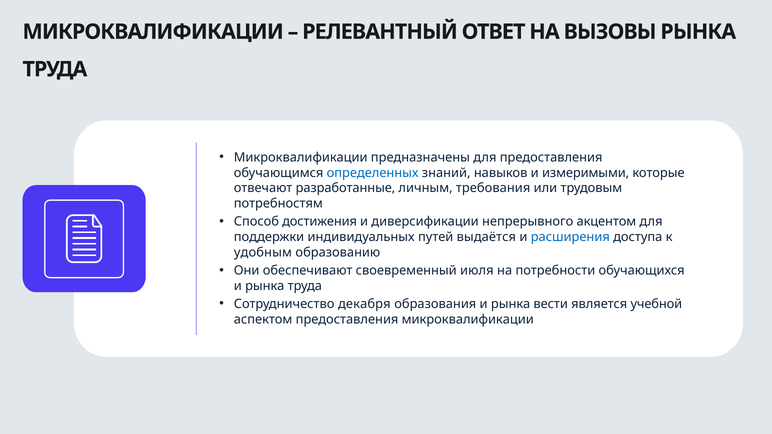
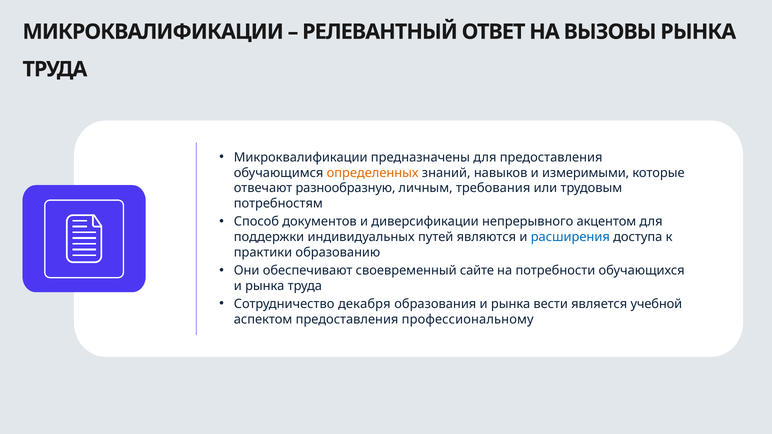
определенных colour: blue -> orange (373, 173)
разработанные: разработанные -> разнообразную (346, 188)
достижения: достижения -> документов (320, 222)
выдаётся: выдаётся -> являются (486, 237)
удобным: удобным -> практики (263, 253)
июля: июля -> сайте (477, 271)
предоставления микроквалификации: микроквалификации -> профессиональному (468, 320)
